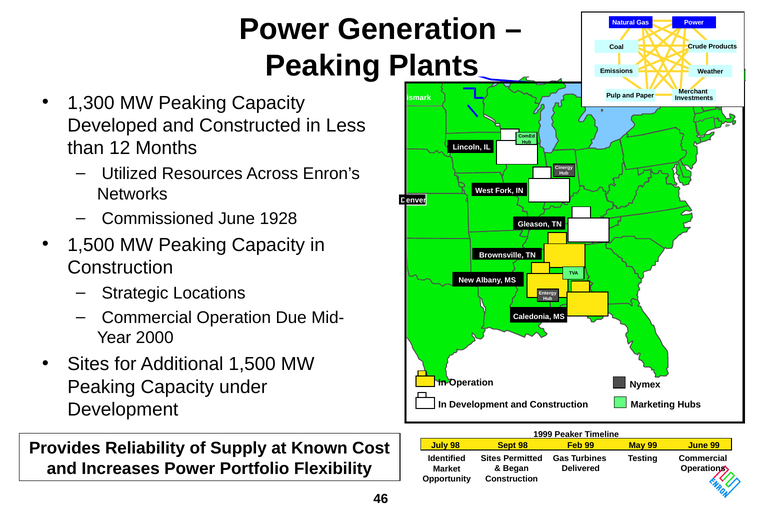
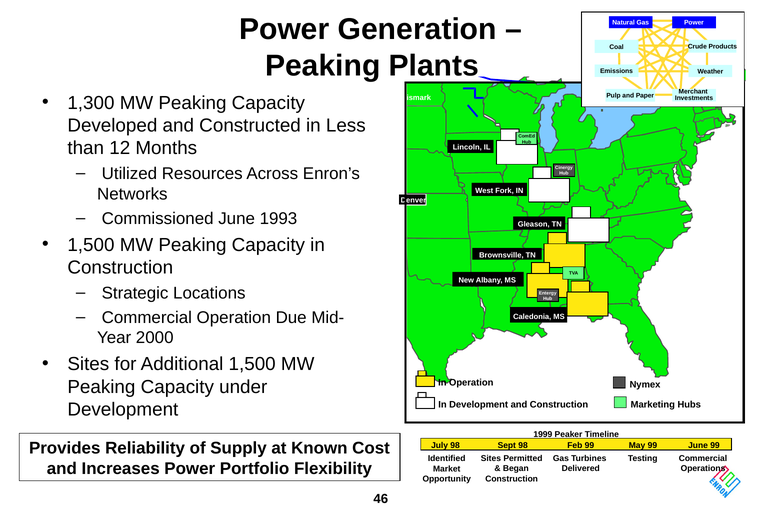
1928: 1928 -> 1993 (278, 218)
